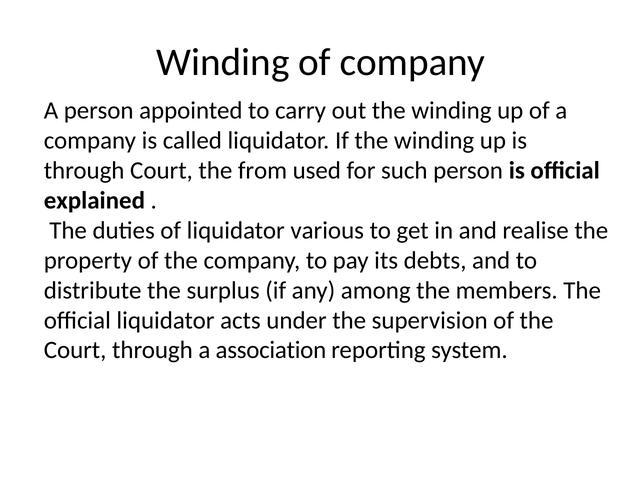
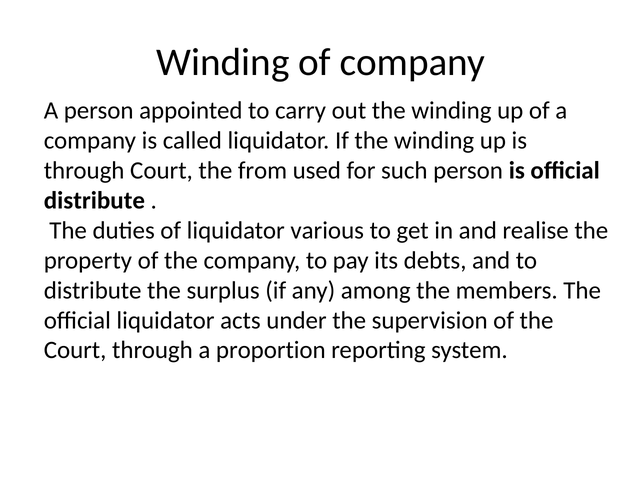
explained: explained -> distribute (94, 201)
association: association -> proportion (271, 351)
